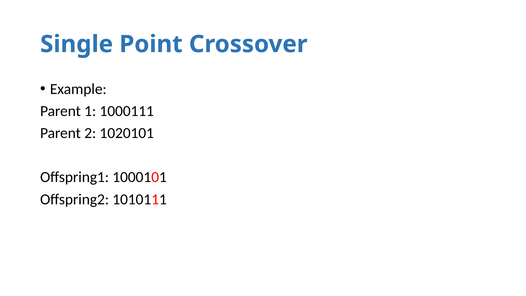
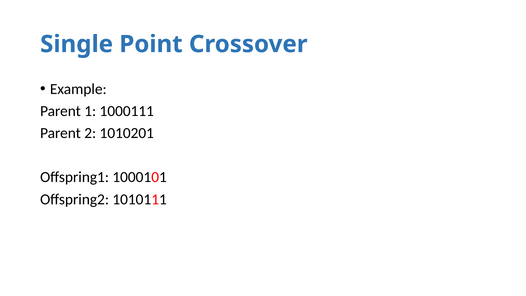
1020101: 1020101 -> 1010201 (127, 133)
